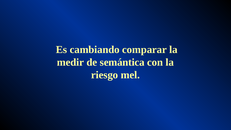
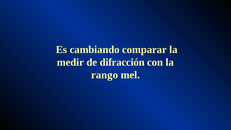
semántica: semántica -> difracción (122, 62)
riesgo: riesgo -> rango (105, 75)
